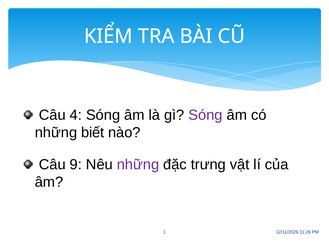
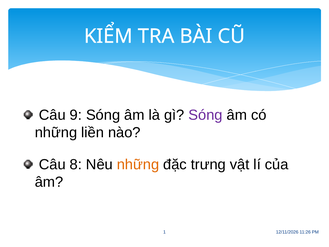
4: 4 -> 9 (76, 115)
biết: biết -> liền (93, 132)
9: 9 -> 8 (76, 164)
những colour: purple -> orange (138, 164)
